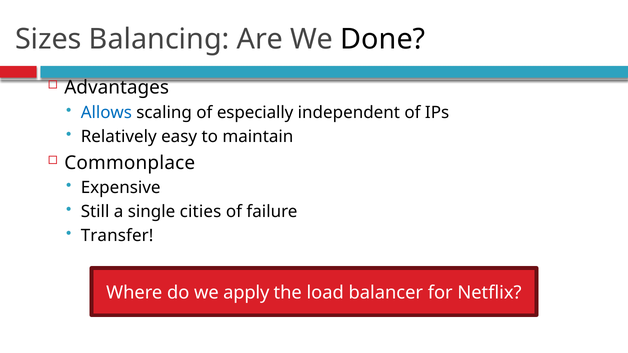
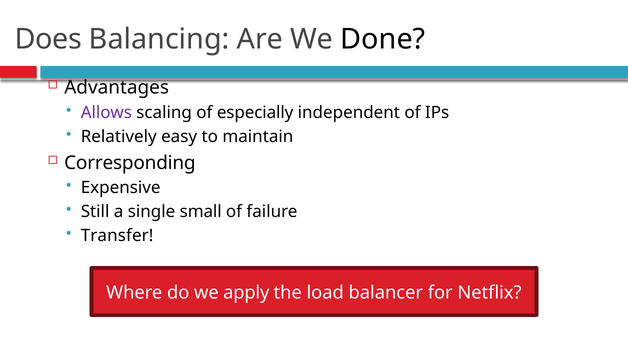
Sizes: Sizes -> Does (48, 39)
Allows colour: blue -> purple (106, 113)
Commonplace: Commonplace -> Corresponding (130, 163)
cities: cities -> small (201, 212)
